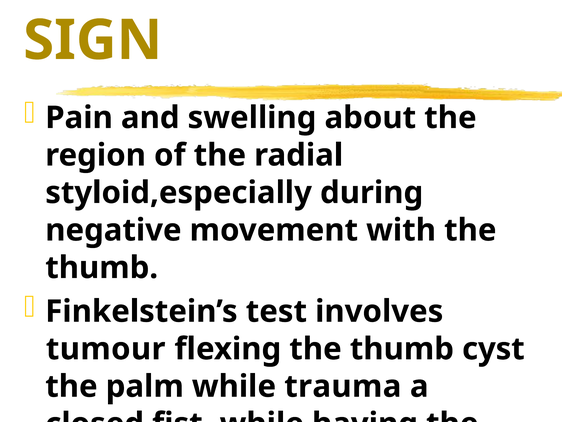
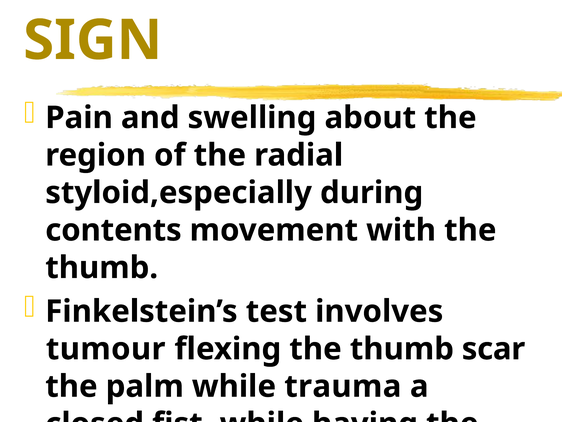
negative: negative -> contents (113, 230)
cyst: cyst -> scar (493, 349)
